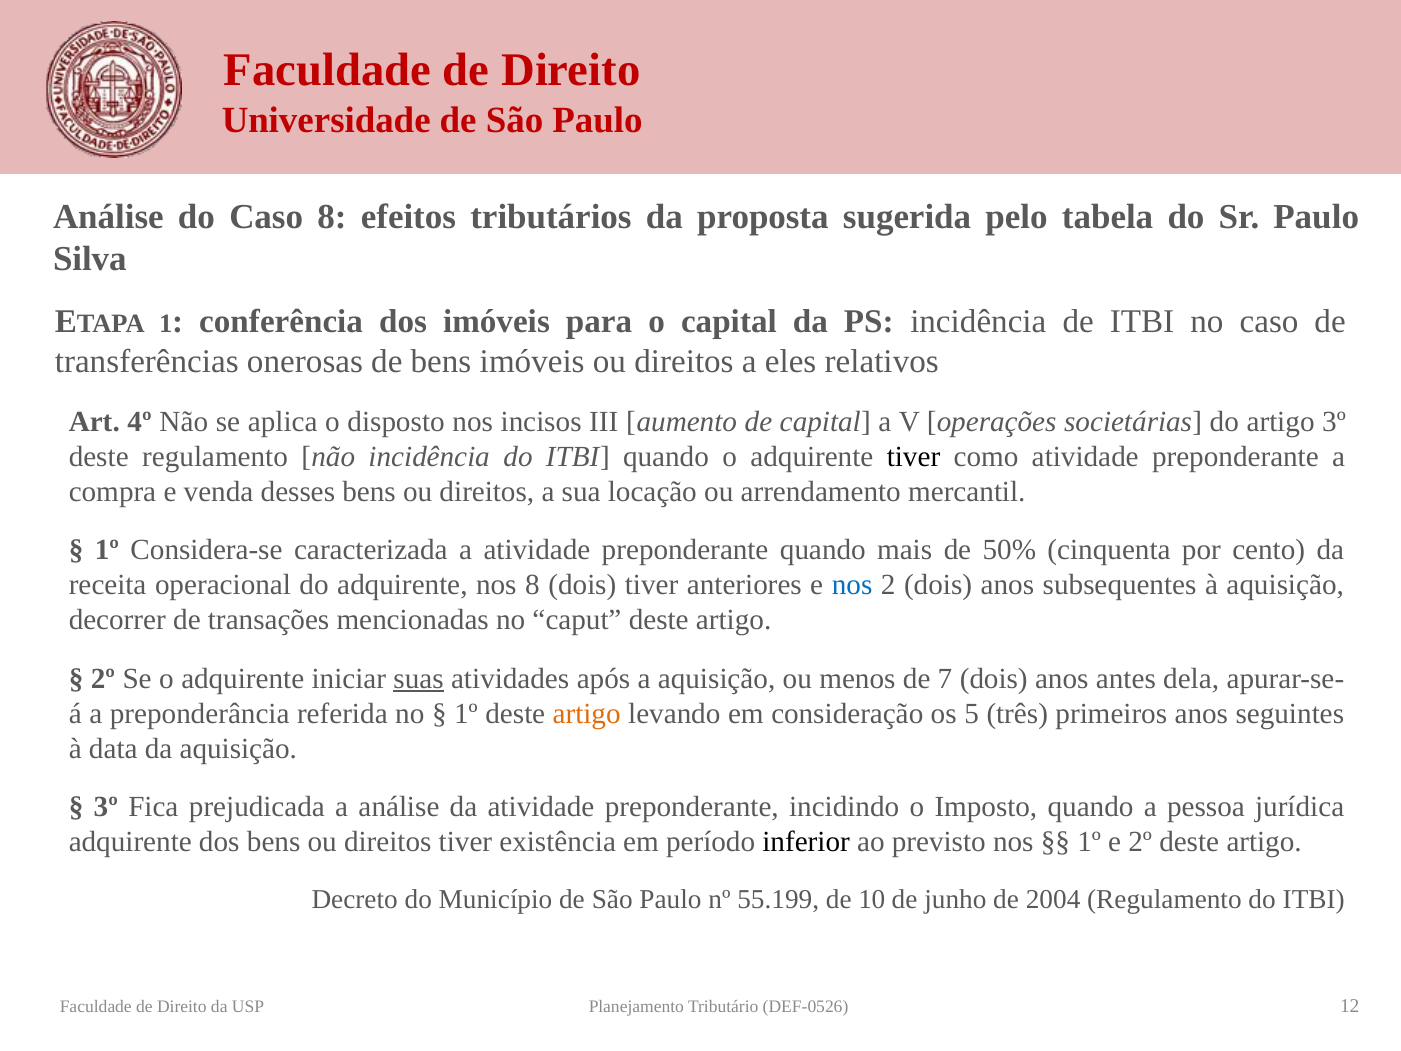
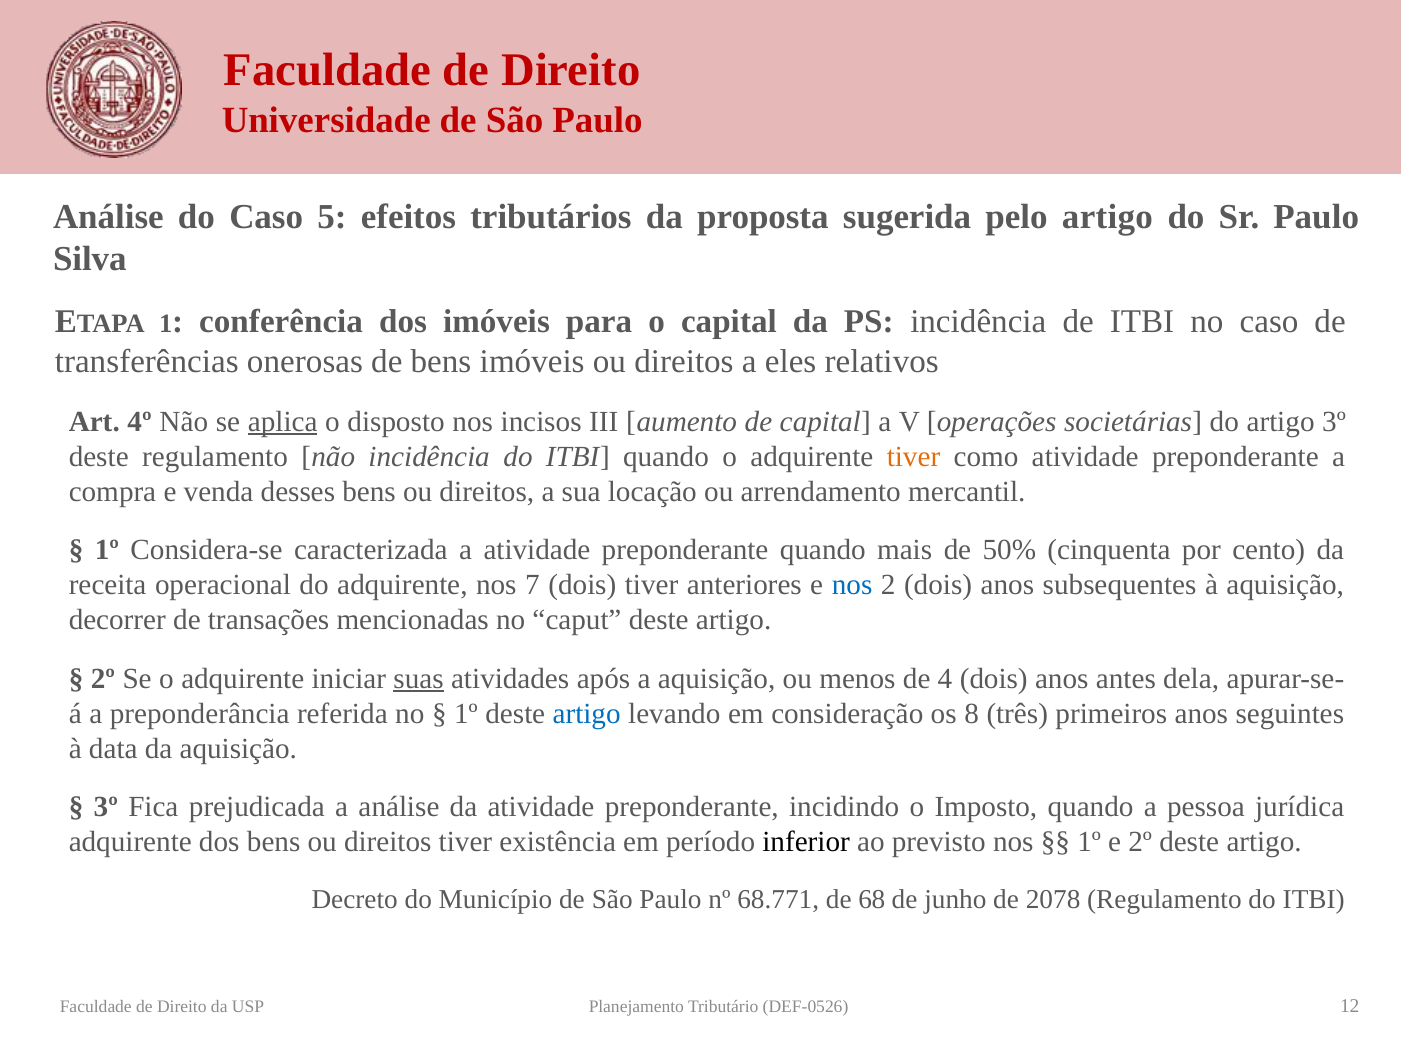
Caso 8: 8 -> 5 (332, 217)
pelo tabela: tabela -> artigo (1107, 217)
aplica underline: none -> present (283, 422)
tiver colour: black -> orange (914, 457)
nos 8: 8 -> 7 (532, 585)
7: 7 -> 4 (945, 678)
artigo colour: orange -> blue (587, 713)
5: 5 -> 8 (972, 713)
55.199: 55.199 -> 68.771 (778, 899)
10: 10 -> 68 (872, 899)
2004: 2004 -> 2078 (1053, 899)
